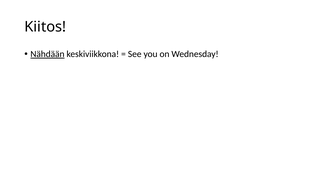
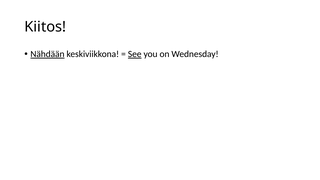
See underline: none -> present (135, 54)
